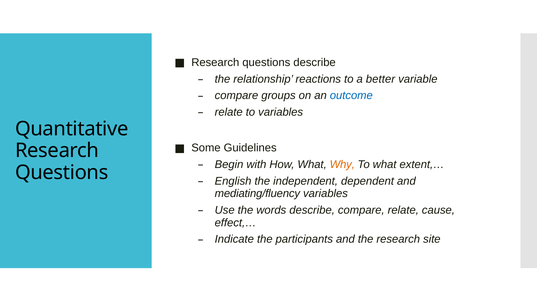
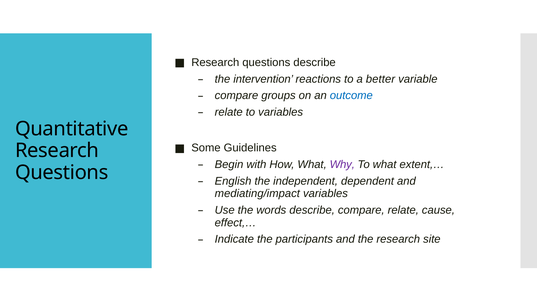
relationship: relationship -> intervention (263, 79)
Why colour: orange -> purple (342, 164)
mediating/fluency: mediating/fluency -> mediating/impact (257, 194)
